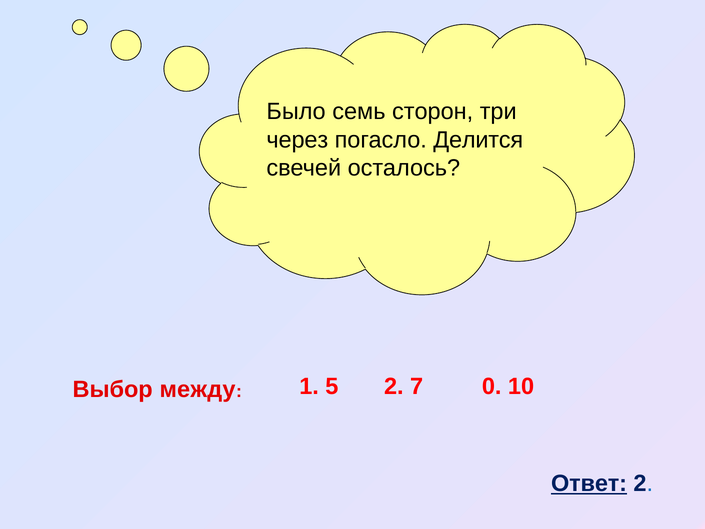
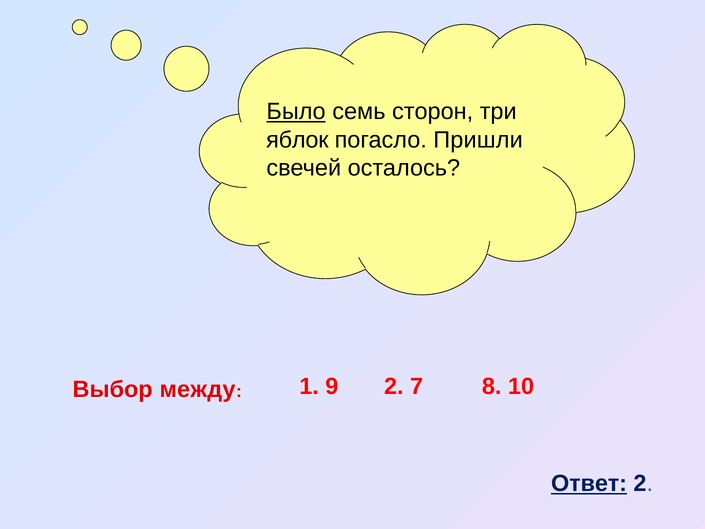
Было underline: none -> present (296, 112)
через: через -> яблок (297, 140)
Делится: Делится -> Пришли (478, 140)
5: 5 -> 9 (332, 386)
0: 0 -> 8 (492, 386)
